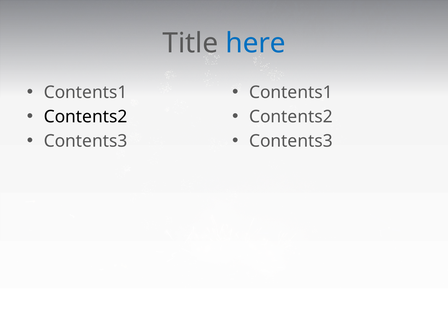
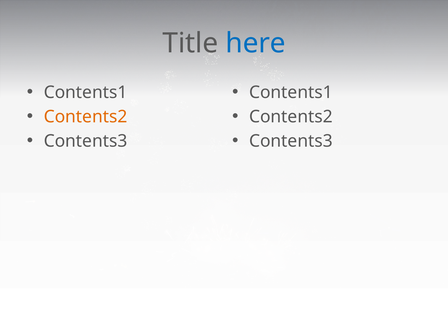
Contents2 colour: black -> orange (86, 117)
